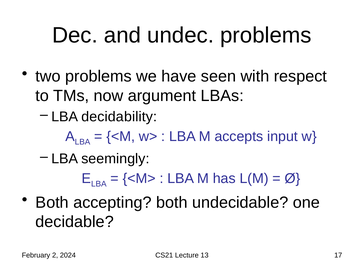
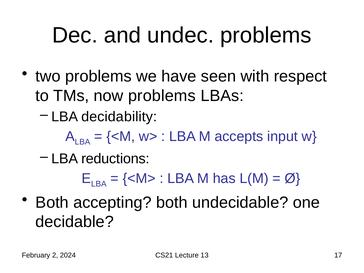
now argument: argument -> problems (162, 96)
seemingly: seemingly -> reductions (115, 159)
